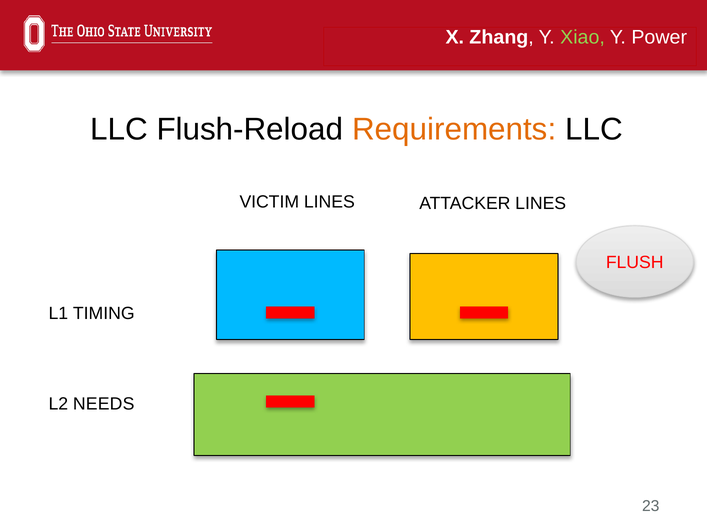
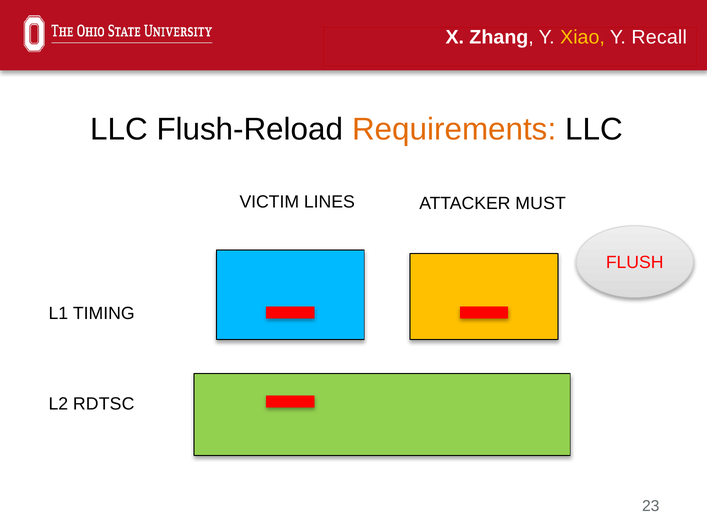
Xiao colour: light green -> yellow (583, 37)
Power: Power -> Recall (659, 37)
ATTACKER LINES: LINES -> MUST (541, 203)
NEEDS: NEEDS -> RDTSC (104, 404)
